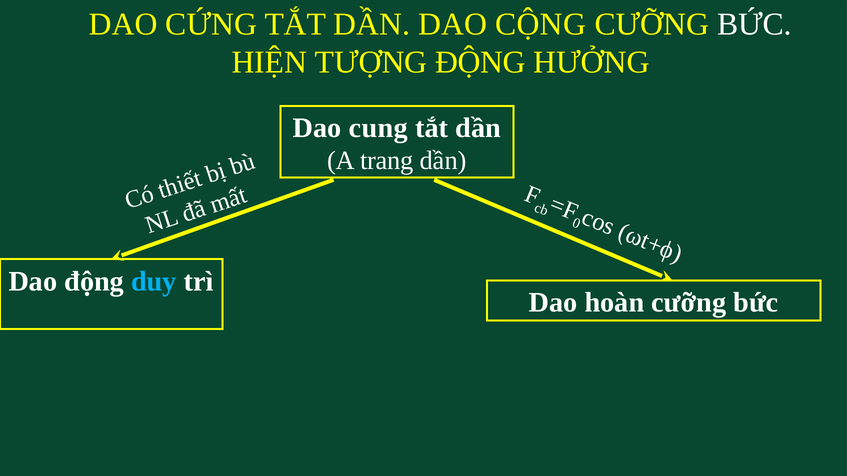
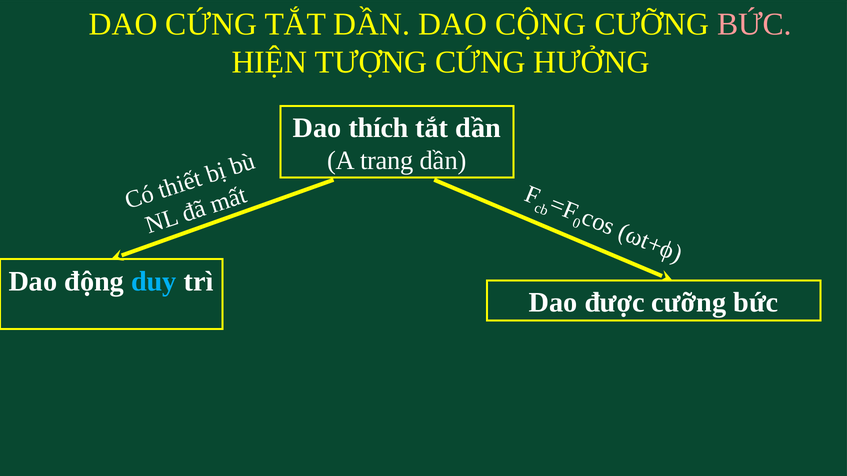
BỨC colour: white -> pink (754, 24)
TƯỢNG ĐỘNG: ĐỘNG -> CỨNG (480, 63)
cung: cung -> thích (379, 128)
hoàn: hoàn -> được (615, 303)
